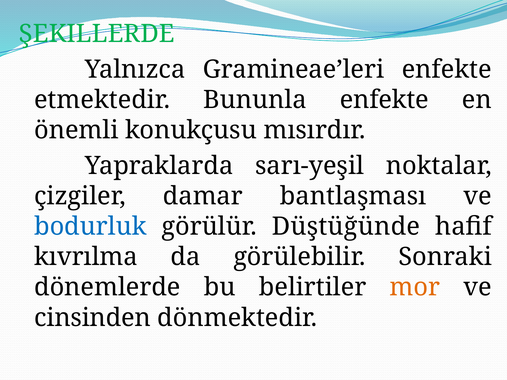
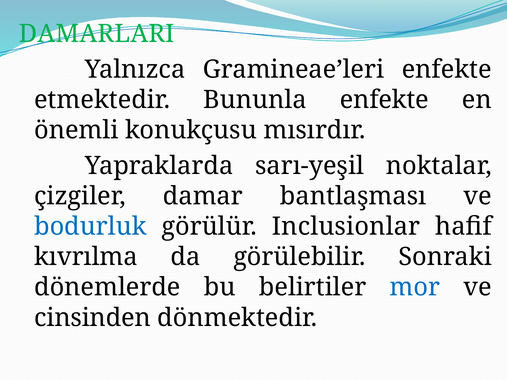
ŞEKILLERDE: ŞEKILLERDE -> DAMARLARI (97, 34)
Düştüğünde: Düştüğünde -> Inclusionlar (346, 227)
mor colour: orange -> blue (415, 287)
